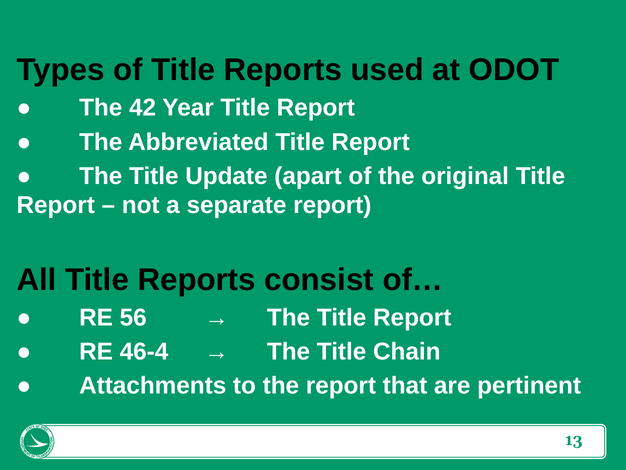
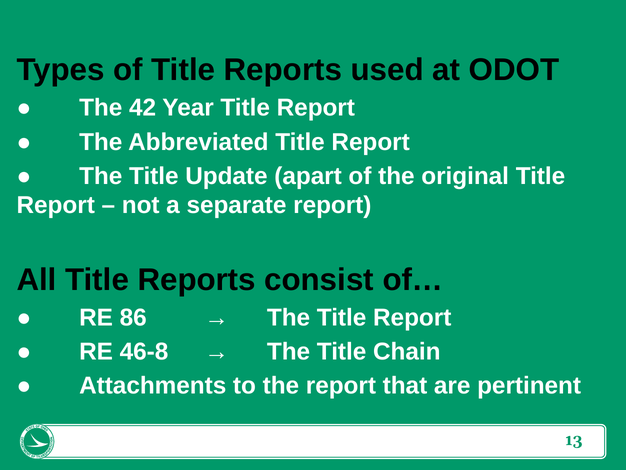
56: 56 -> 86 (133, 317)
46-4: 46-4 -> 46-8 (144, 351)
